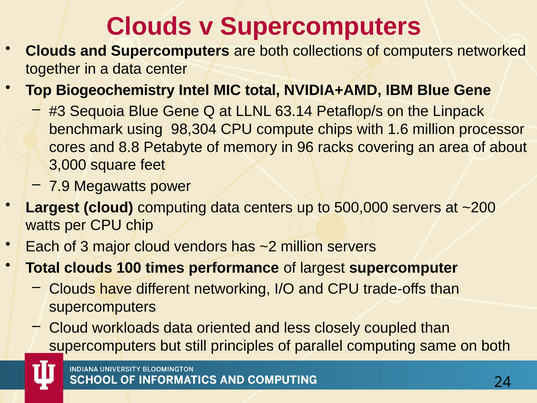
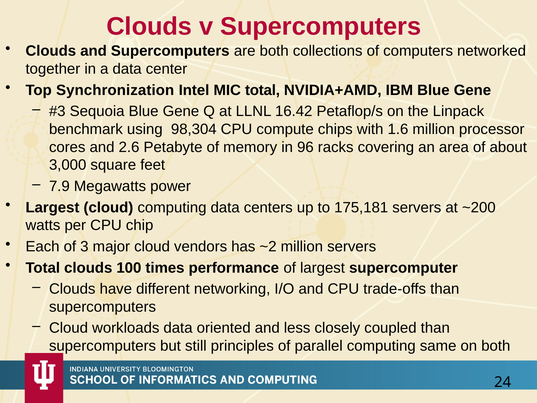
Biogeochemistry: Biogeochemistry -> Synchronization (115, 90)
63.14: 63.14 -> 16.42 (294, 111)
8.8: 8.8 -> 2.6 (129, 147)
500,000: 500,000 -> 175,181 (361, 207)
